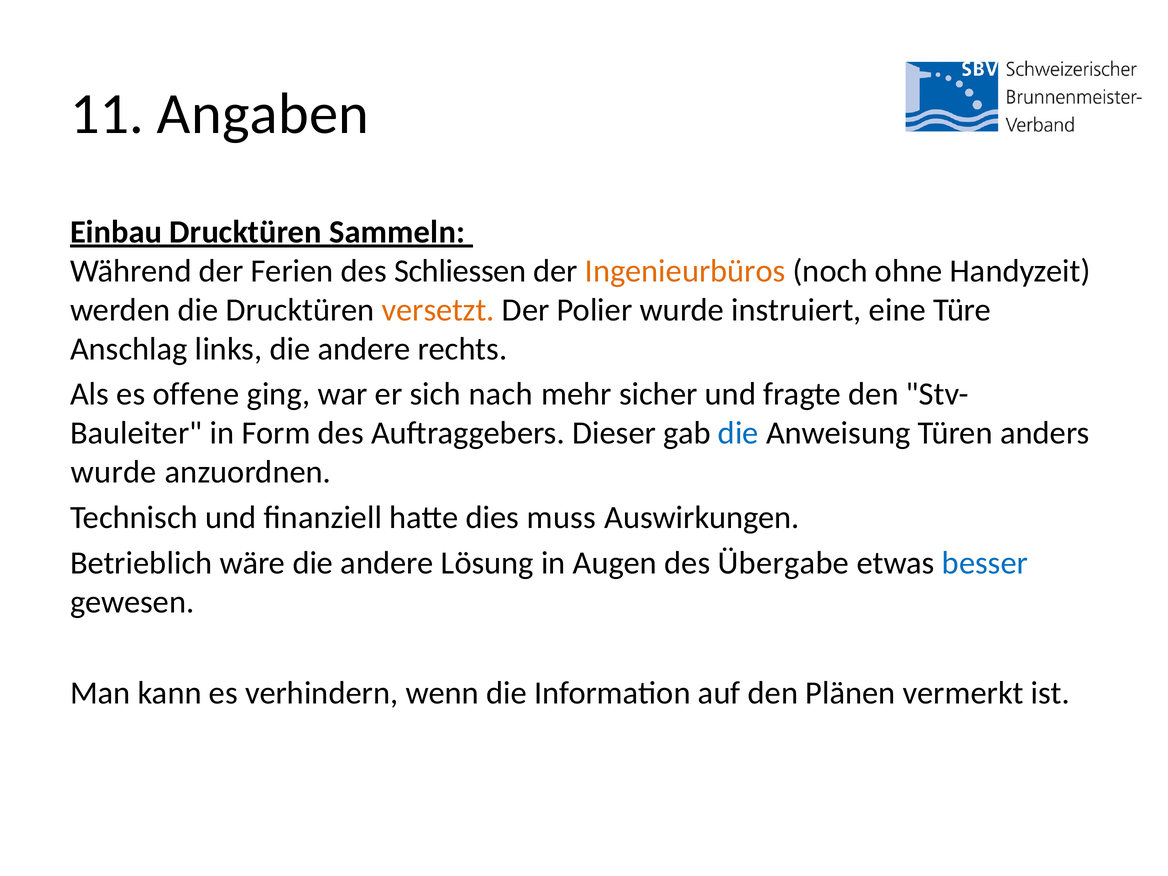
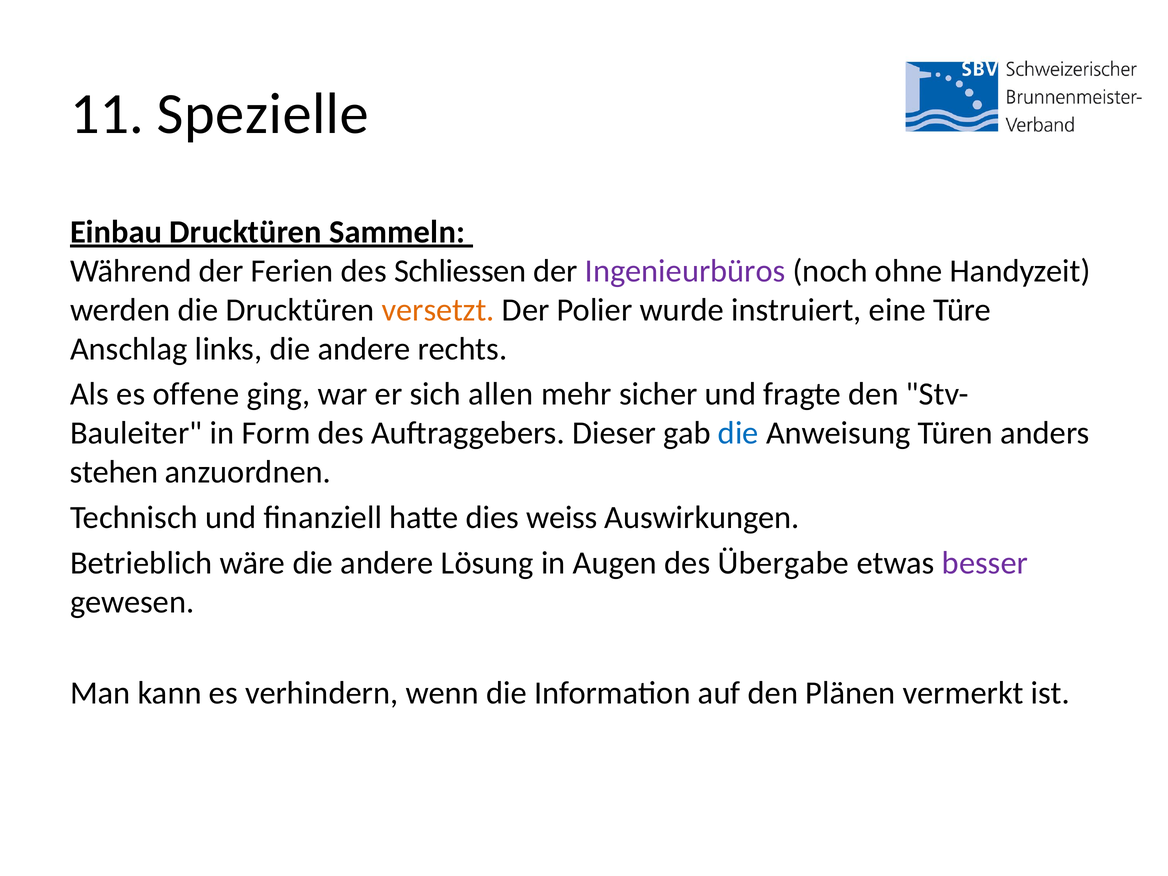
Angaben: Angaben -> Spezielle (263, 114)
Ingenieurbüros colour: orange -> purple (685, 271)
nach: nach -> allen (501, 394)
wurde: wurde -> stehen (114, 472)
muss: muss -> weiss (562, 518)
besser colour: blue -> purple (985, 563)
